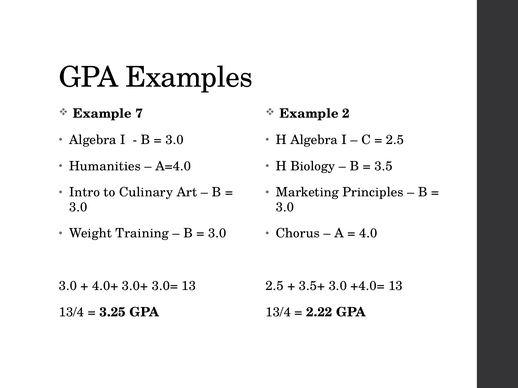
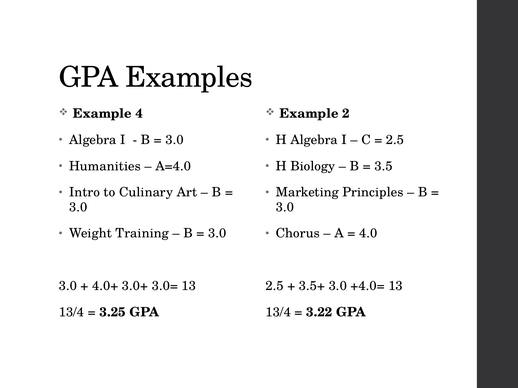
7: 7 -> 4 (139, 114)
2.22: 2.22 -> 3.22 (319, 312)
